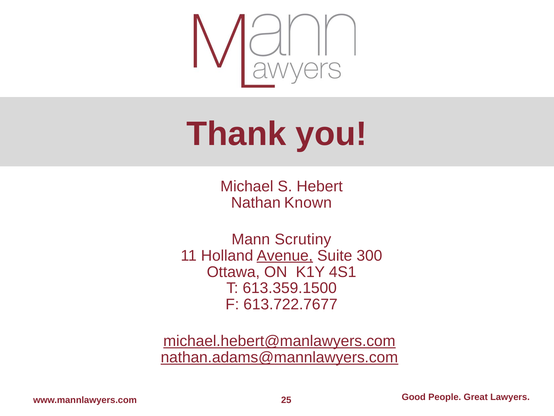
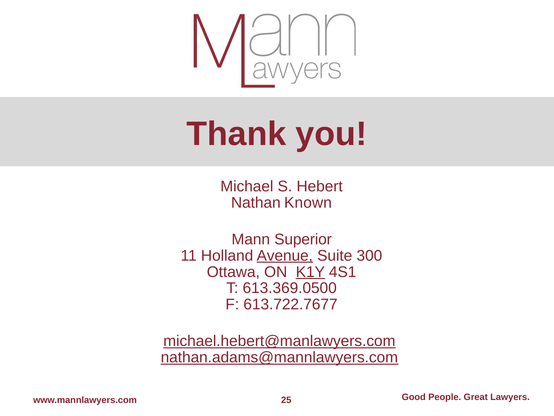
Scrutiny: Scrutiny -> Superior (303, 239)
K1Y underline: none -> present (310, 272)
613.359.1500: 613.359.1500 -> 613.369.0500 (290, 288)
